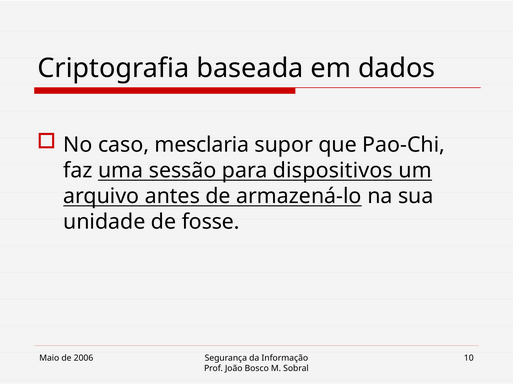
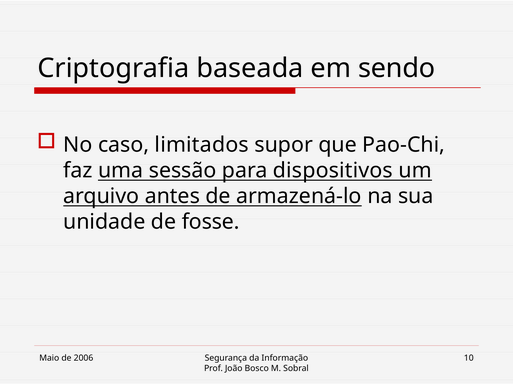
dados: dados -> sendo (397, 68)
mesclaria: mesclaria -> limitados (202, 145)
